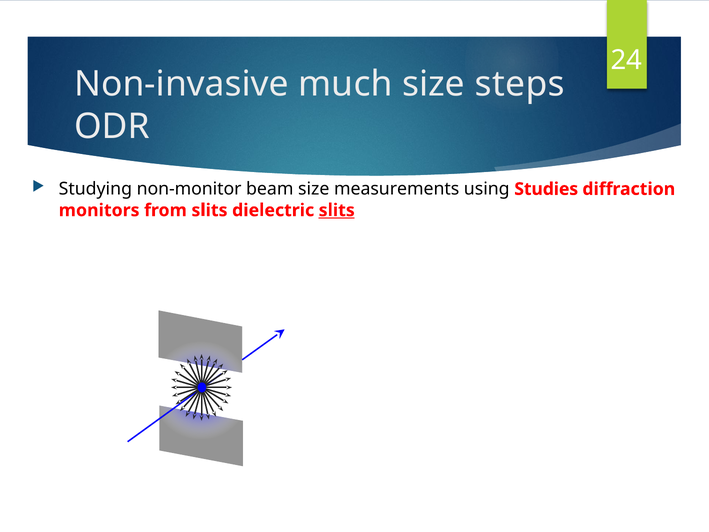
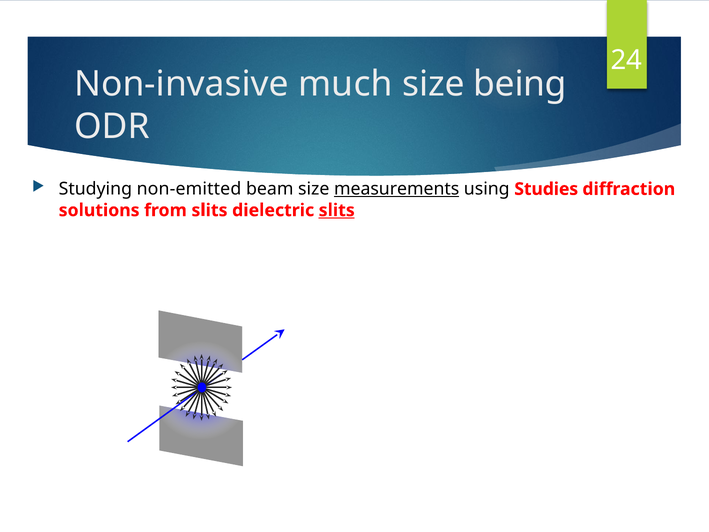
steps: steps -> being (520, 84)
non-monitor: non-monitor -> non-emitted (189, 189)
measurements underline: none -> present (397, 189)
monitors: monitors -> solutions (99, 210)
